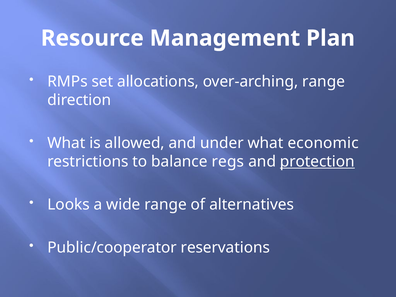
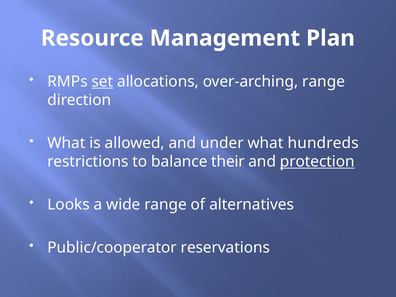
set underline: none -> present (102, 82)
economic: economic -> hundreds (323, 143)
regs: regs -> their (228, 161)
